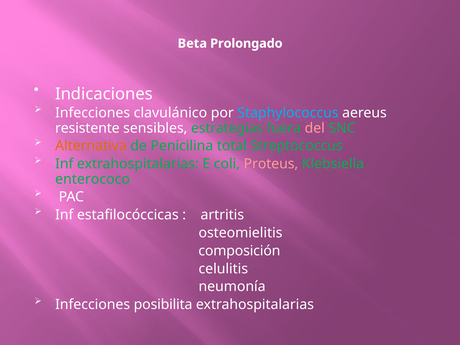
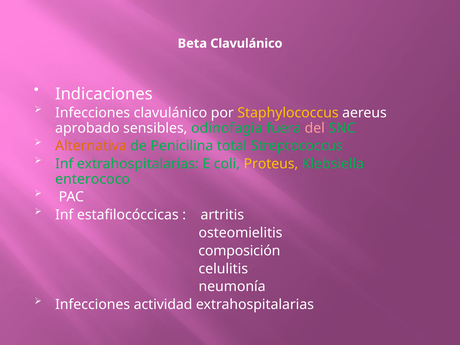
Beta Prolongado: Prolongado -> Clavulánico (246, 43)
Staphylococcus colour: light blue -> yellow (288, 113)
resistente: resistente -> aprobado (87, 128)
estrategias: estrategias -> odinofagia (227, 128)
Proteus colour: pink -> yellow (271, 164)
posibilita: posibilita -> actividad (163, 305)
